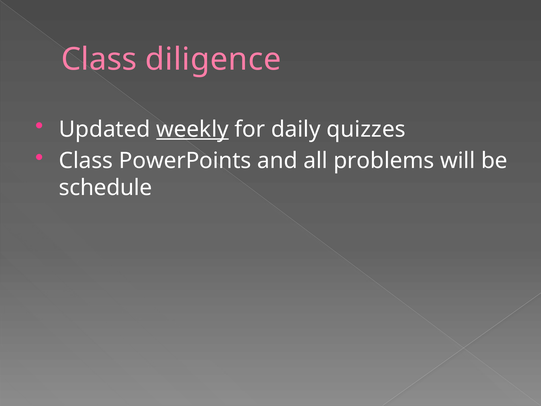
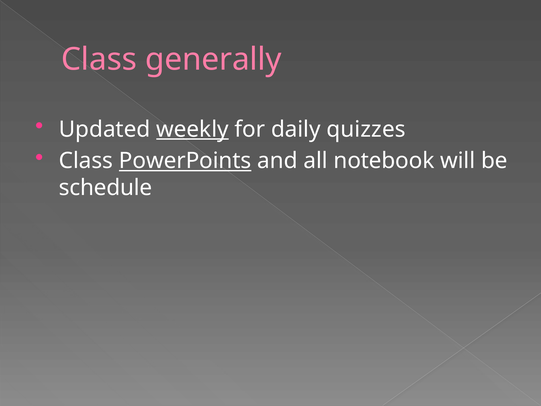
diligence: diligence -> generally (213, 59)
PowerPoints underline: none -> present (185, 161)
problems: problems -> notebook (384, 161)
